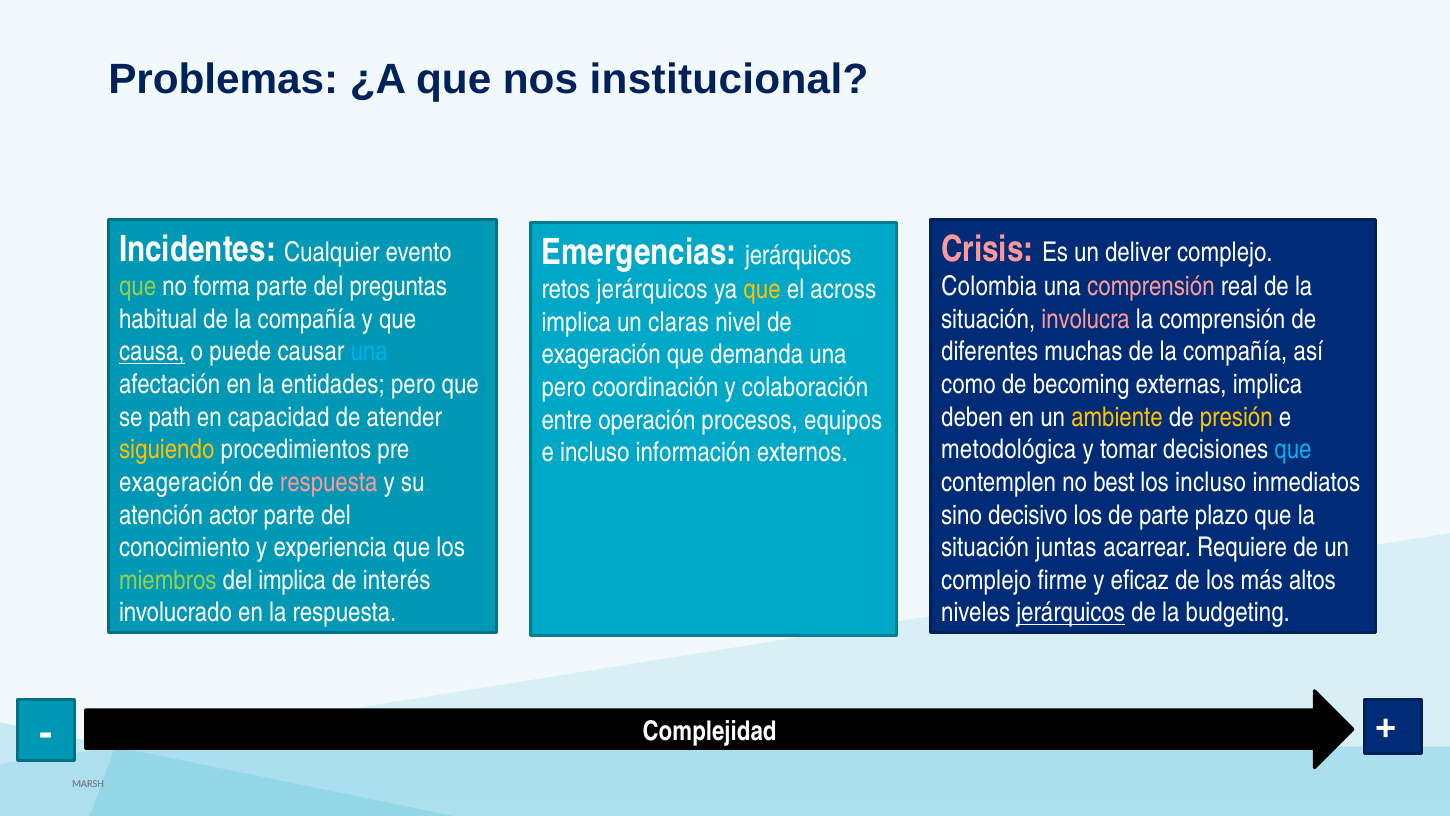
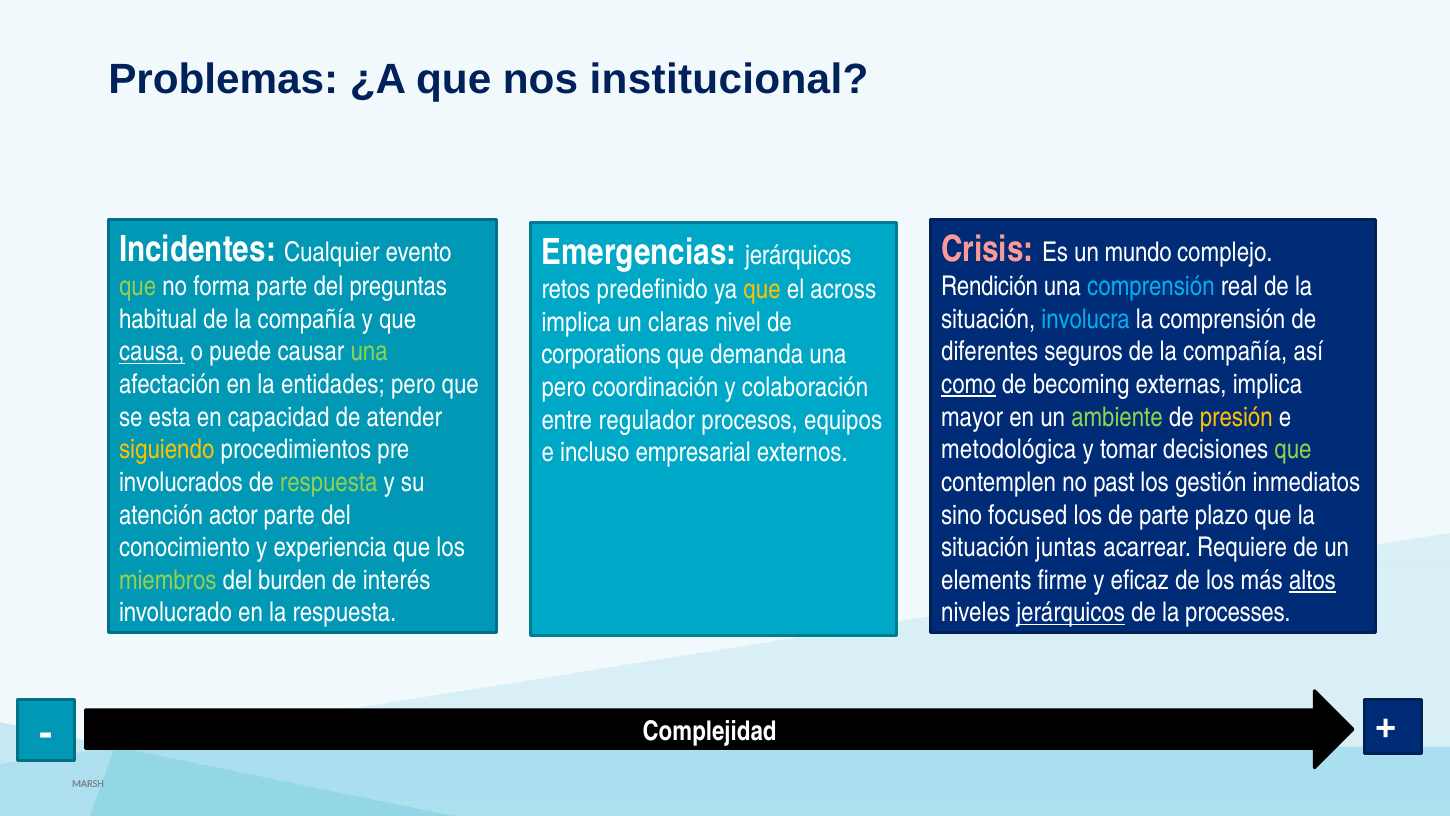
deliver: deliver -> mundo (1138, 252)
Colombia: Colombia -> Rendición (990, 286)
comprensión colour: pink -> light blue (1151, 286)
retos jerárquicos: jerárquicos -> predefinido (652, 290)
involucra colour: pink -> light blue (1086, 319)
una colour: light blue -> light green (369, 352)
muchas: muchas -> seguros (1084, 352)
exageración: exageración -> corporations (601, 355)
como underline: none -> present (968, 384)
path: path -> esta (170, 417)
deben: deben -> mayor (972, 417)
ambiente colour: yellow -> light green (1117, 417)
operación: operación -> regulador (647, 420)
que colour: light blue -> light green (1293, 450)
información: información -> empresarial (693, 453)
exageración: exageración -> involucrados (181, 482)
respuesta colour: pink -> light green (329, 482)
best: best -> past (1114, 482)
los incluso: incluso -> gestión (1211, 482)
decisivo: decisivo -> focused (1028, 515)
del implica: implica -> burden (292, 580)
complejo: complejo -> elements (986, 580)
altos underline: none -> present (1312, 580)
budgeting: budgeting -> processes (1238, 613)
